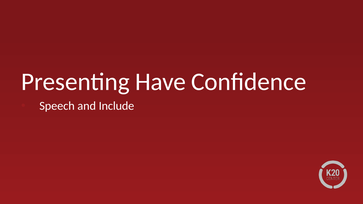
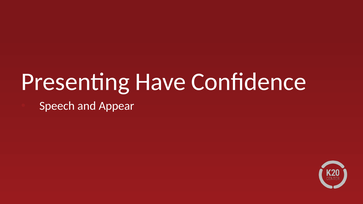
Include: Include -> Appear (116, 106)
